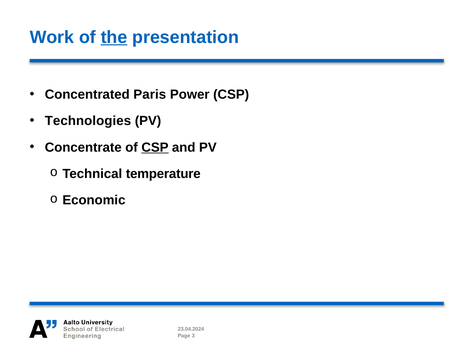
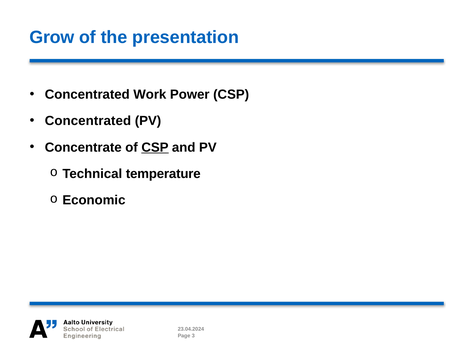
Work: Work -> Grow (52, 37)
the underline: present -> none (114, 37)
Paris: Paris -> Work (150, 94)
Technologies: Technologies -> Concentrated (88, 121)
